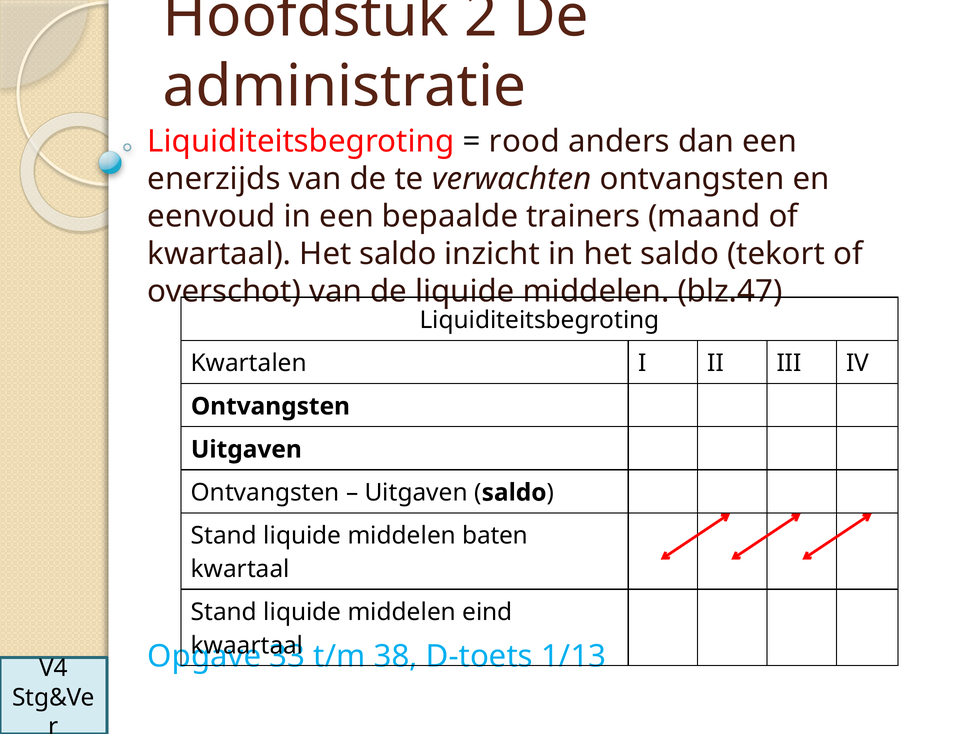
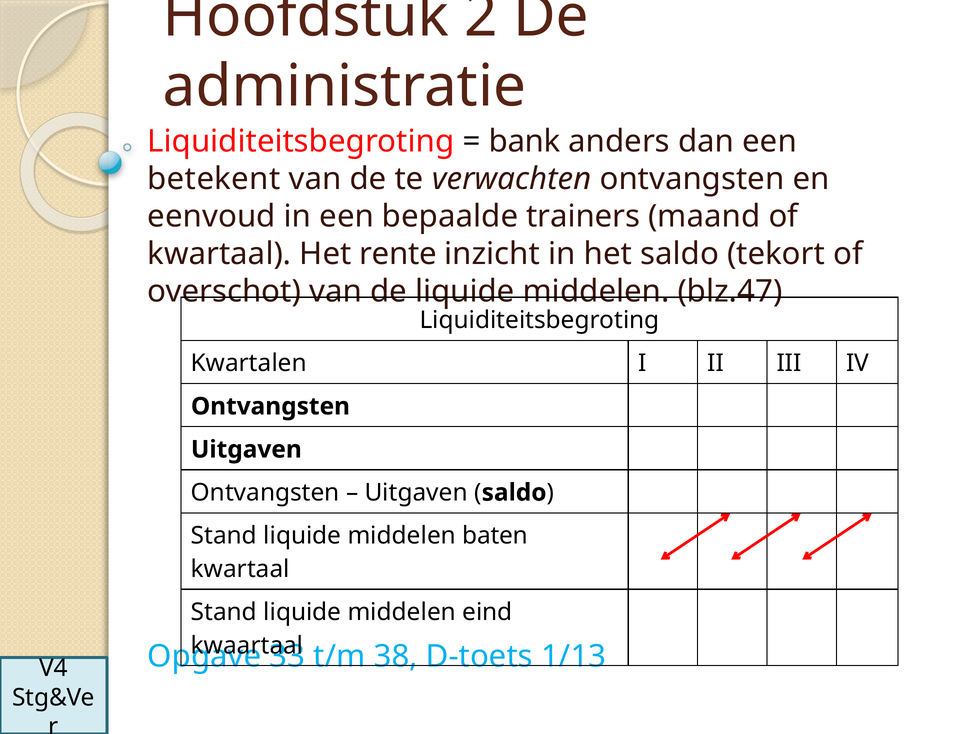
rood: rood -> bank (525, 141)
enerzijds: enerzijds -> betekent (214, 179)
kwartaal Het saldo: saldo -> rente (398, 254)
